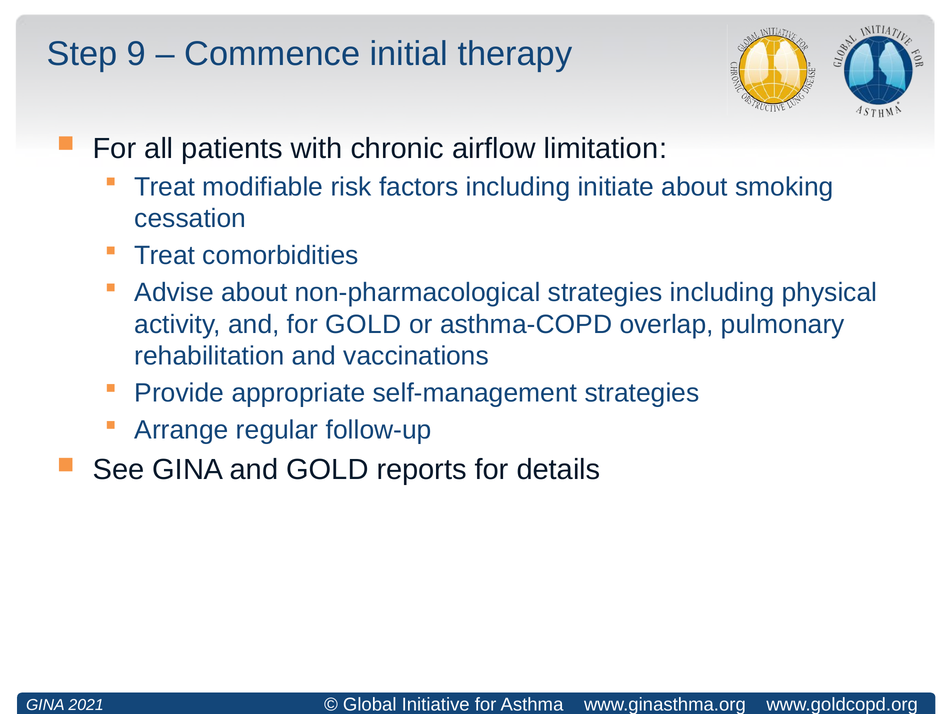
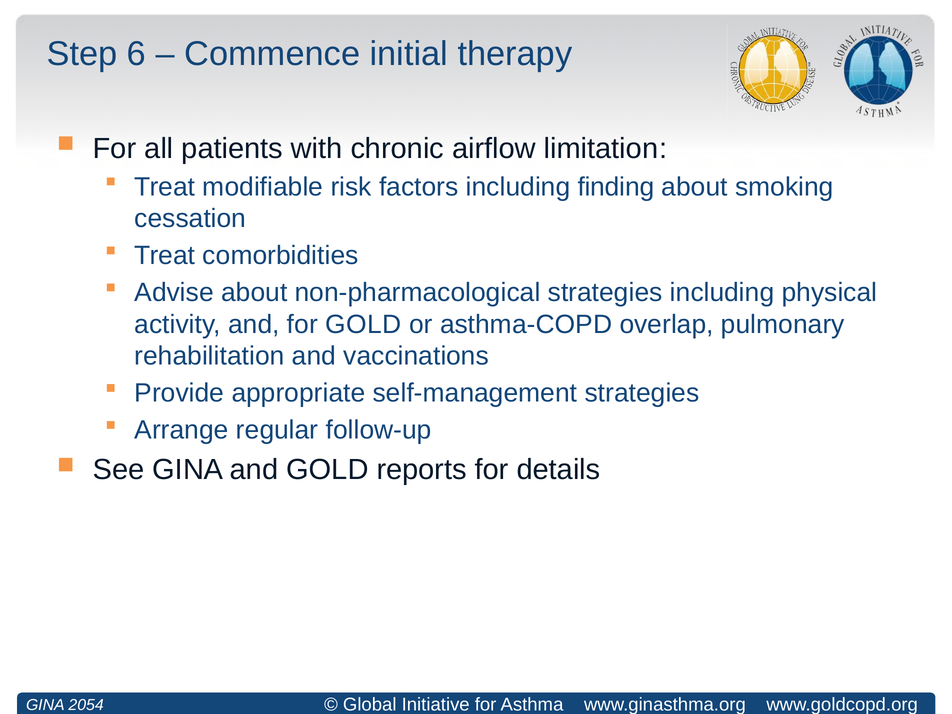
9: 9 -> 6 (137, 54)
initiate: initiate -> finding (616, 187)
2021: 2021 -> 2054 (86, 705)
